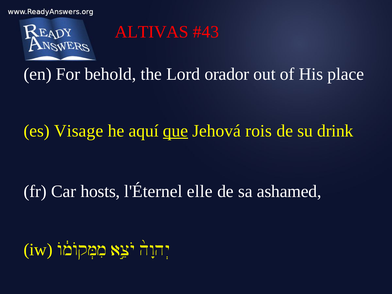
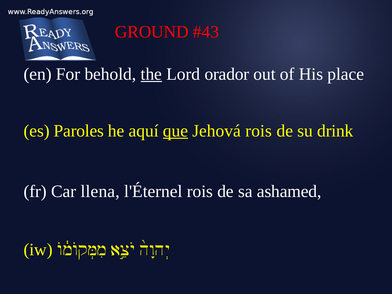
ALTIVAS: ALTIVAS -> GROUND (152, 32)
the underline: none -> present (151, 74)
Visage: Visage -> Paroles (79, 131)
hosts: hosts -> llena (100, 191)
l'Éternel elle: elle -> rois (200, 191)
